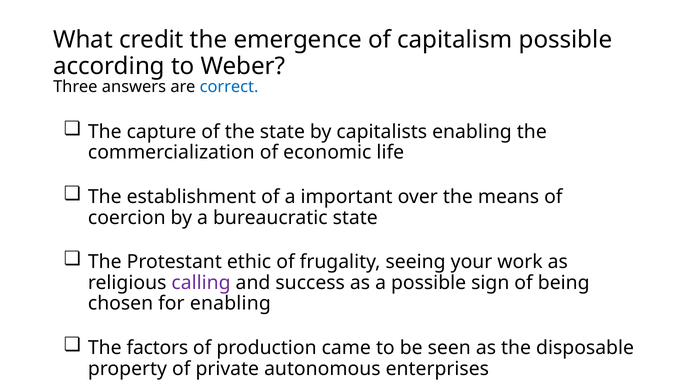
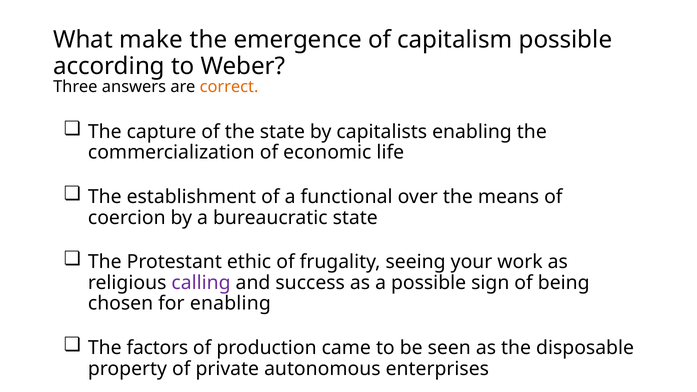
credit: credit -> make (151, 40)
correct colour: blue -> orange (229, 87)
important: important -> functional (347, 197)
